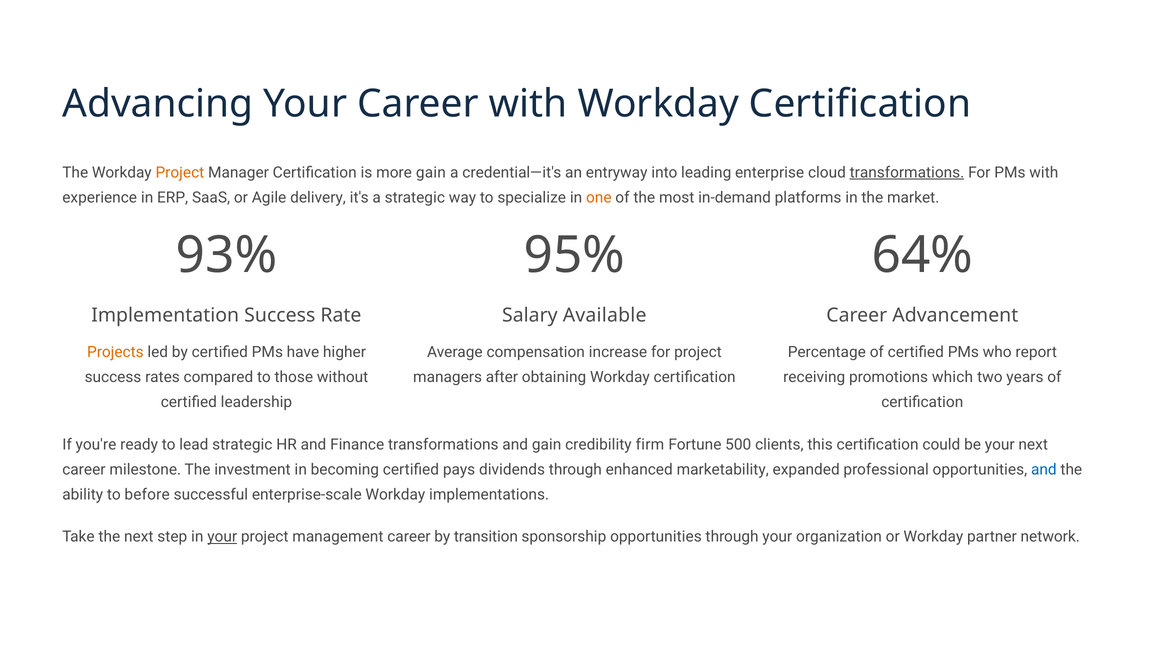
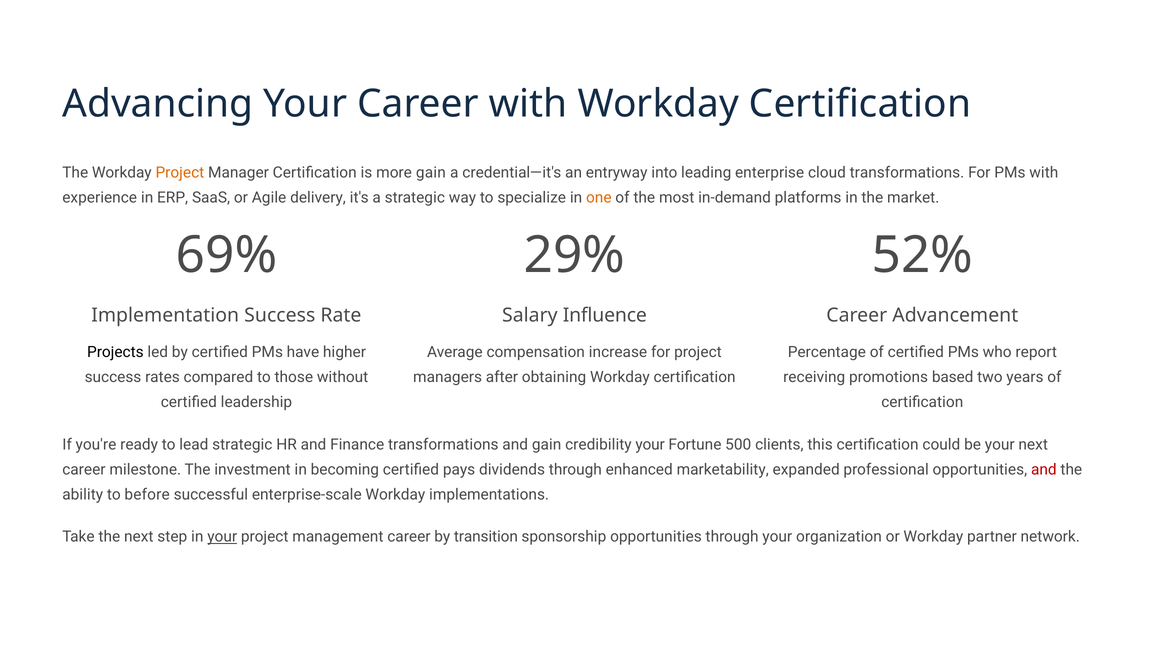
transformations underline: present -> none (907, 173)
93%: 93% -> 69% (227, 255)
95%: 95% -> 29% (574, 255)
64%: 64% -> 52% (922, 255)
Available: Available -> Influence (605, 316)
Projects colour: orange -> black (115, 352)
which: which -> based (953, 377)
credibility firm: firm -> your (650, 445)
and colour: blue -> red (1044, 470)
